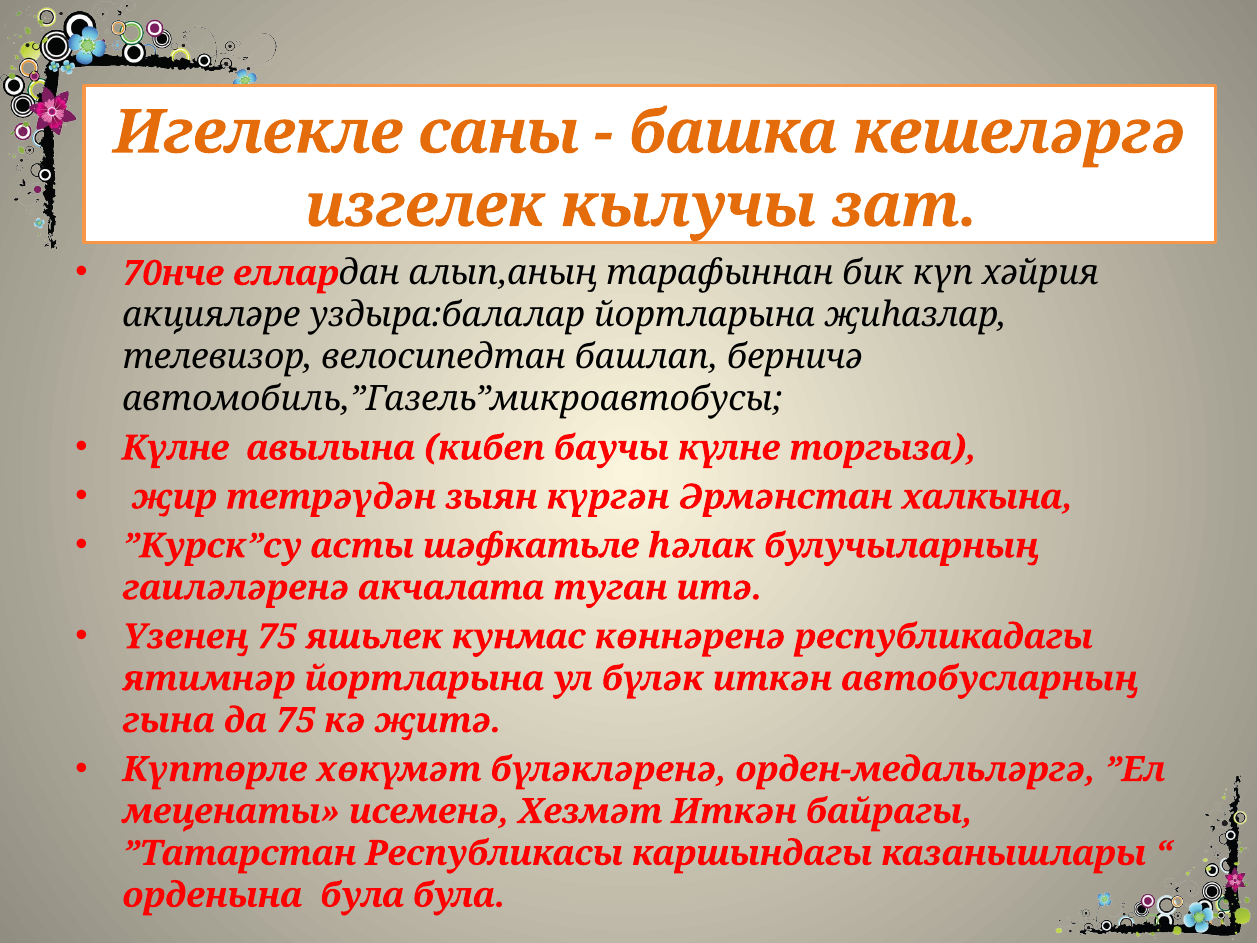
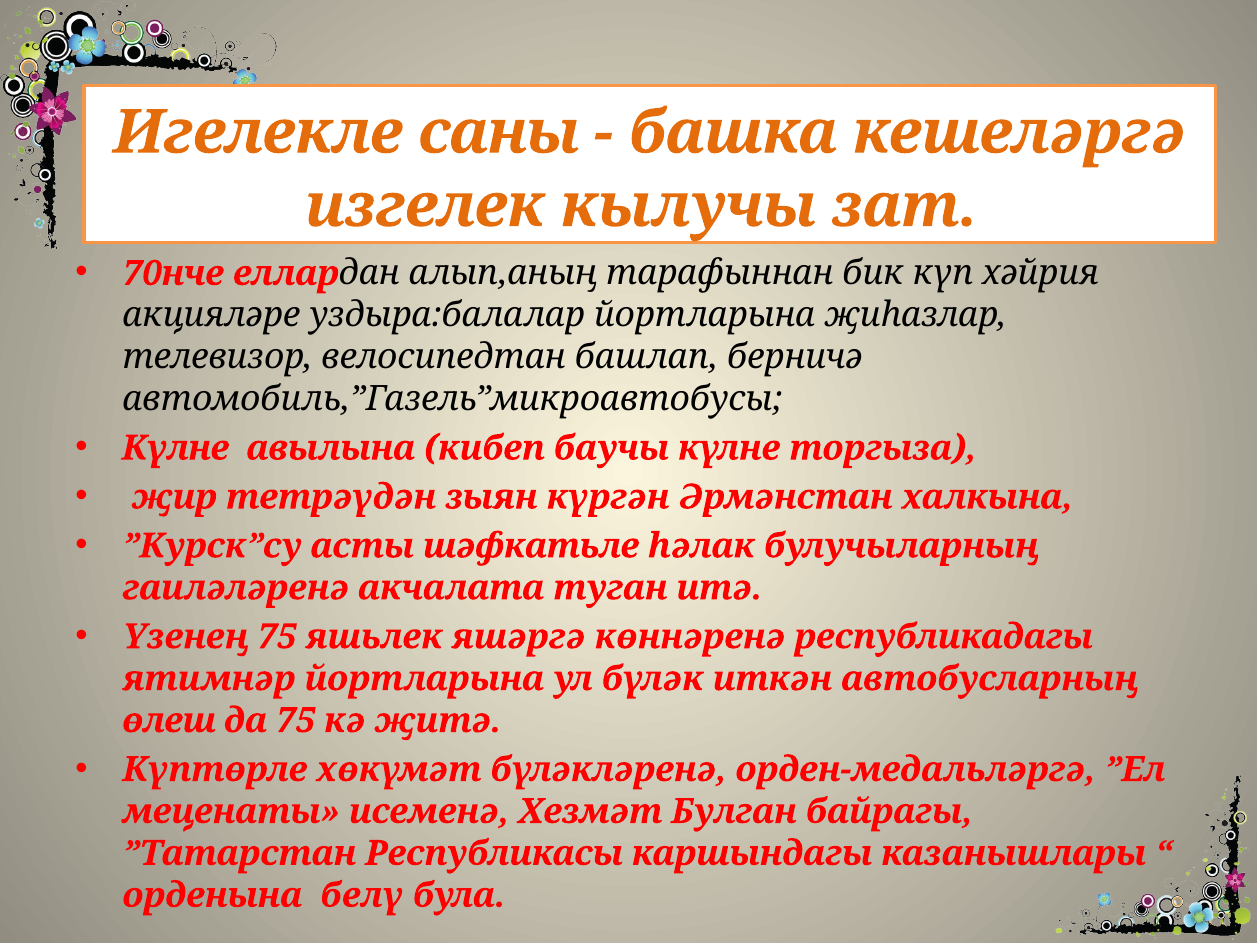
кунмас: кунмас -> яшәргә (519, 637)
гына: гына -> өлеш (169, 720)
Хезмәт Иткән: Иткән -> Булган (734, 811)
орденына була: була -> белү (362, 895)
